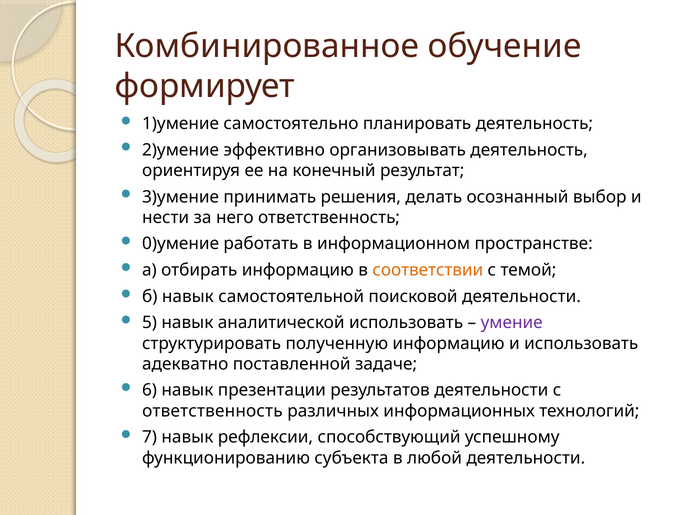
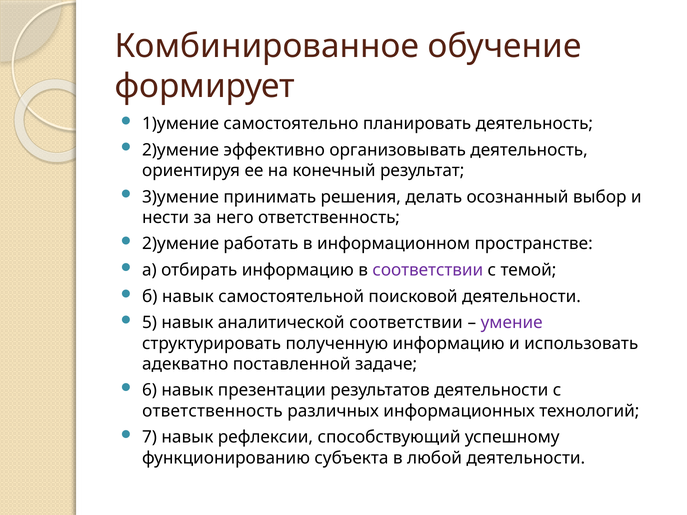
0)умение: 0)умение -> 2)умение (181, 244)
соответствии colour: orange -> purple (428, 270)
аналитической использовать: использовать -> соответствии (406, 323)
